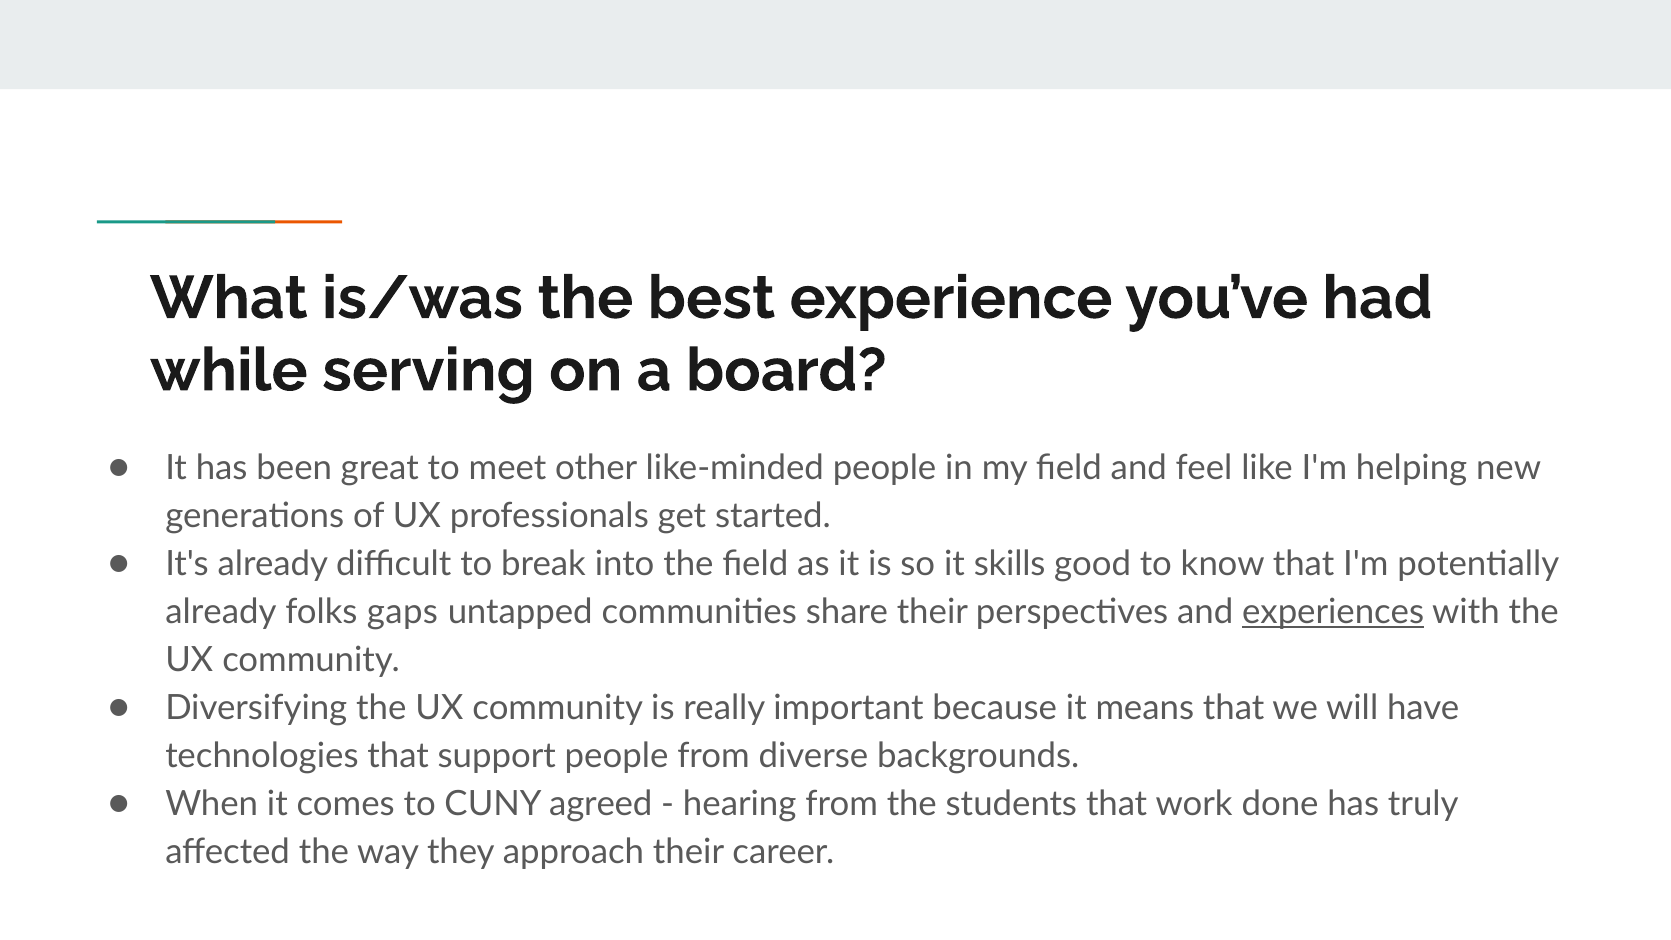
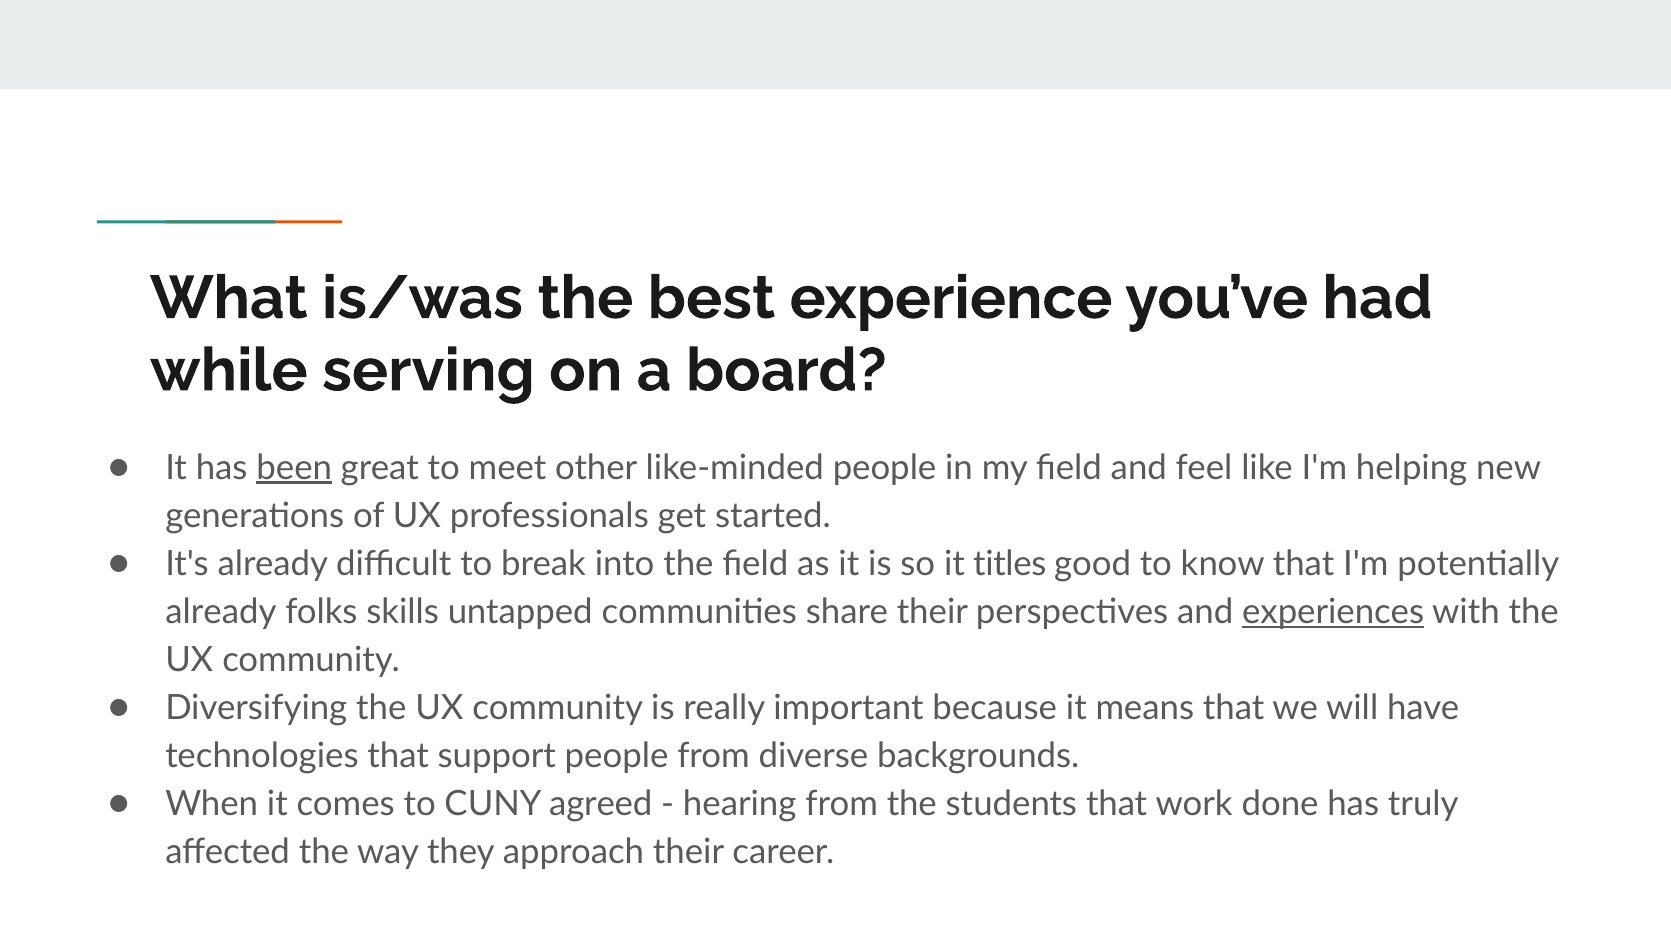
been underline: none -> present (294, 468)
skills: skills -> titles (1010, 564)
gaps: gaps -> skills (403, 612)
